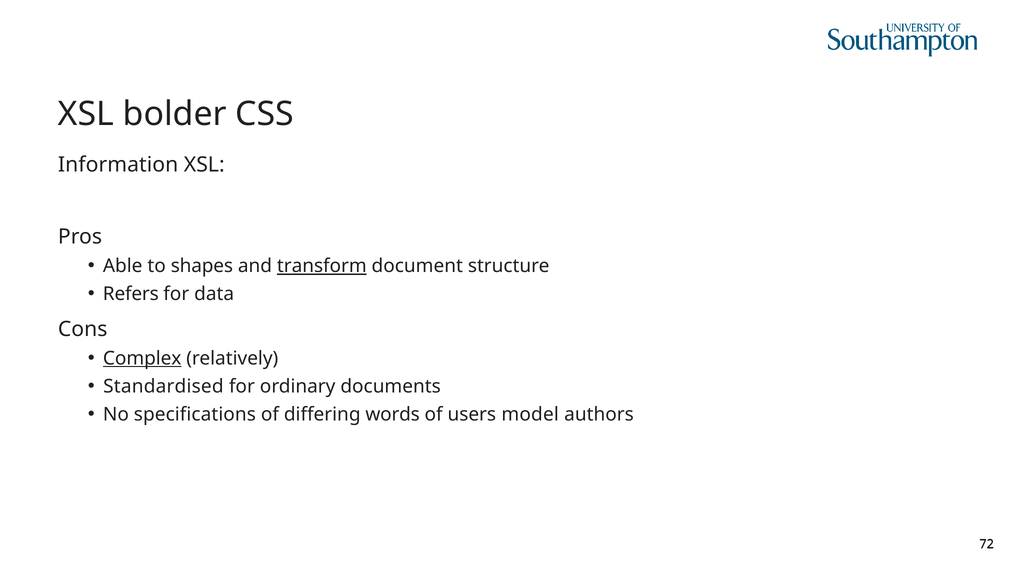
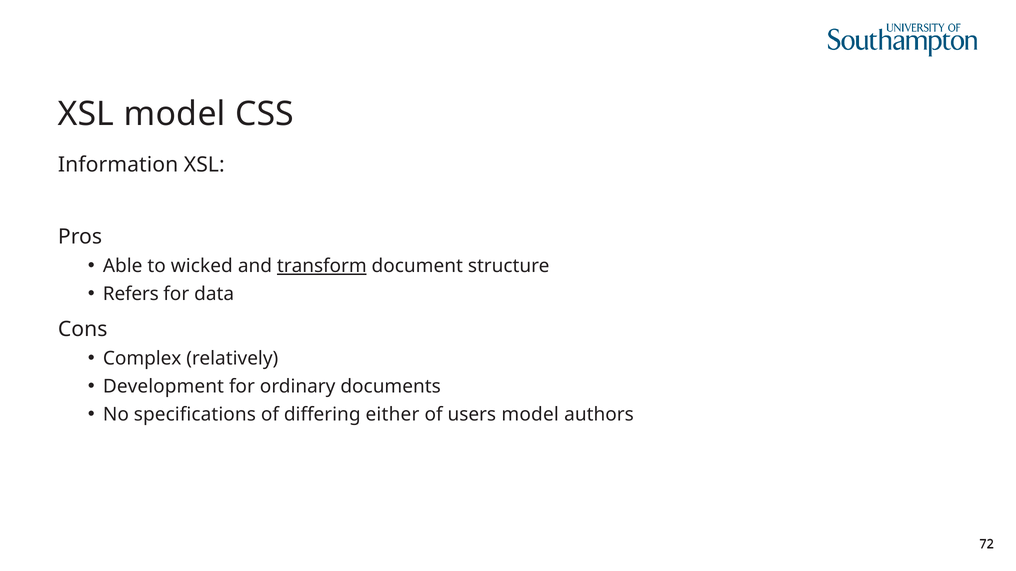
XSL bolder: bolder -> model (175, 114)
shapes: shapes -> wicked (202, 266)
Complex underline: present -> none (142, 359)
Standardised: Standardised -> Development (163, 387)
words: words -> either (392, 415)
